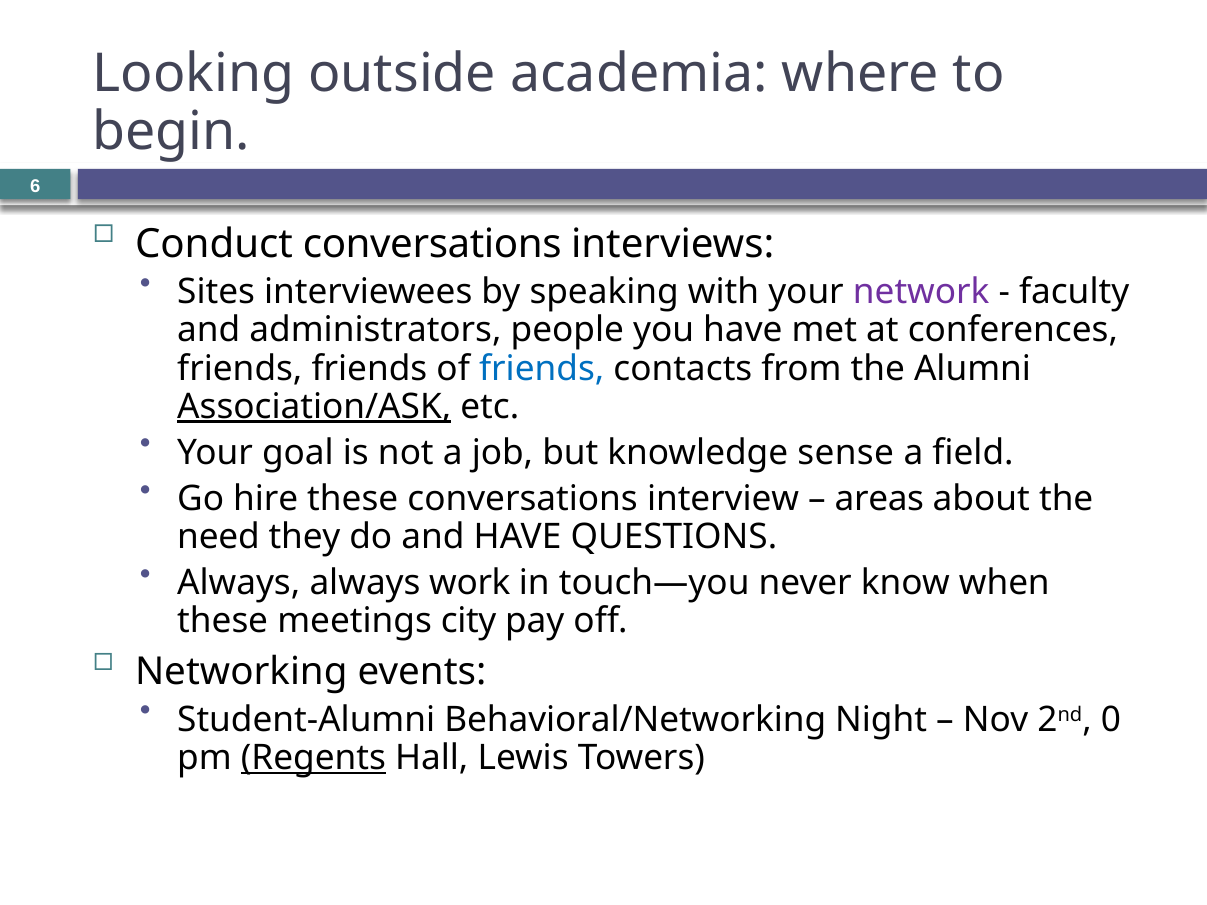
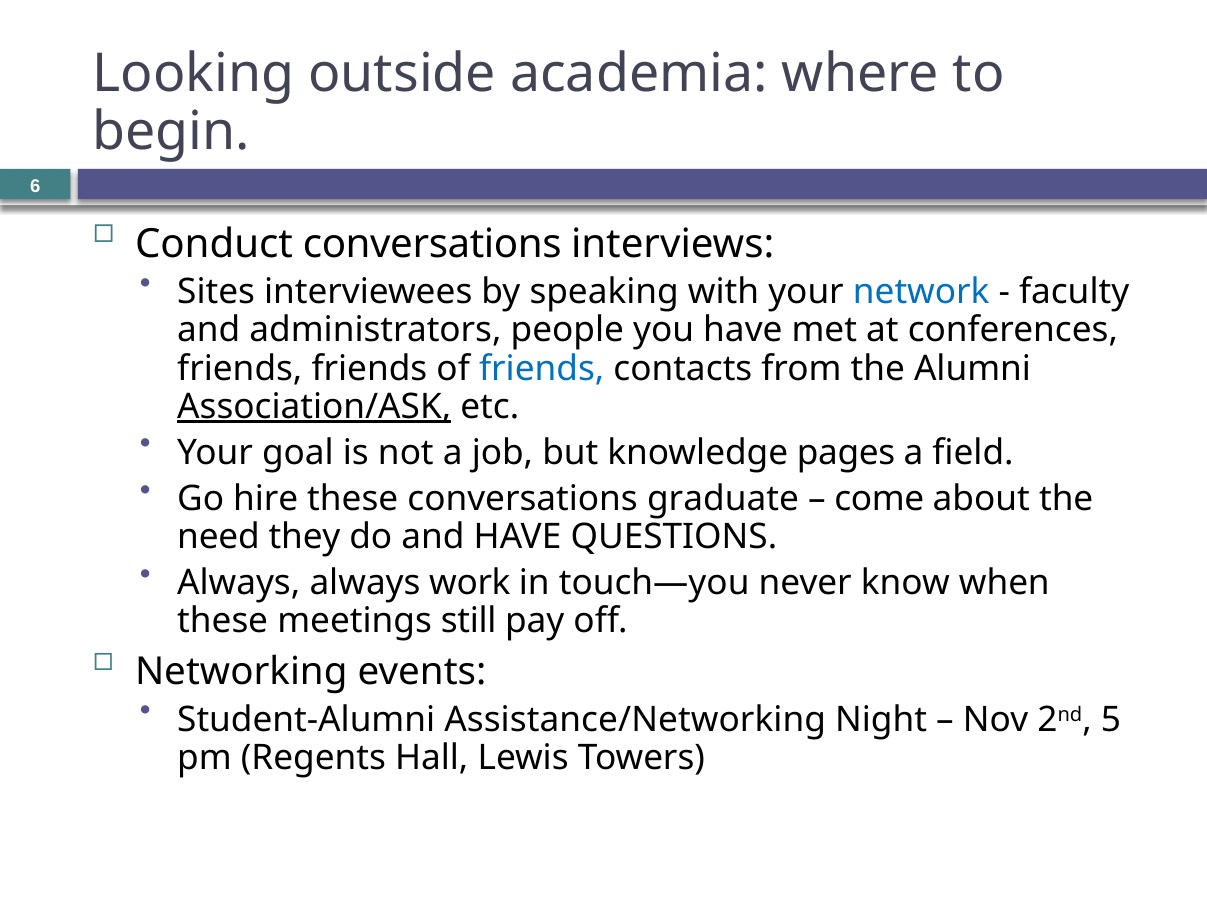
network colour: purple -> blue (921, 292)
sense: sense -> pages (846, 453)
interview: interview -> graduate (723, 499)
areas: areas -> come (879, 499)
city: city -> still (469, 621)
Behavioral/Networking: Behavioral/Networking -> Assistance/Networking (635, 720)
0: 0 -> 5 (1111, 720)
Regents underline: present -> none (313, 758)
